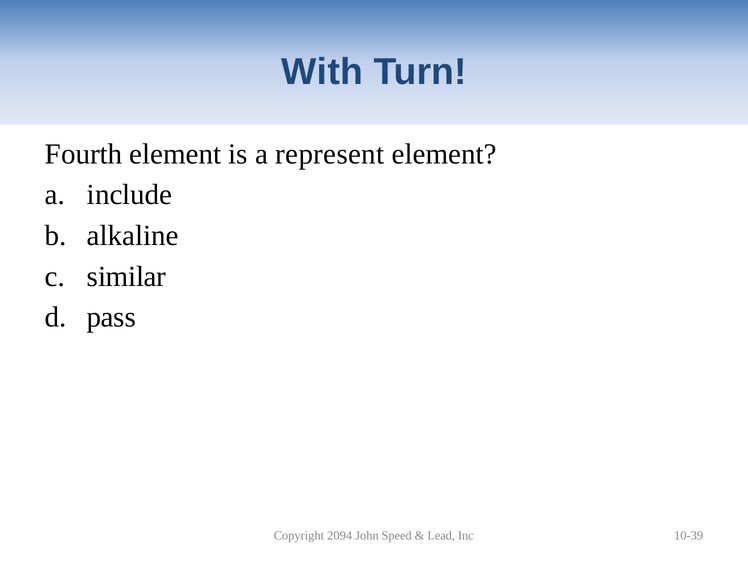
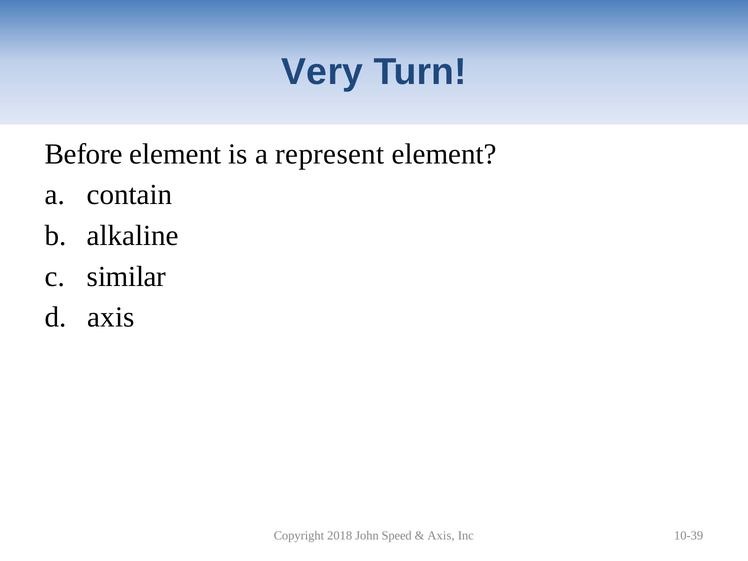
With: With -> Very (322, 72)
Fourth: Fourth -> Before (84, 154)
include: include -> contain (130, 195)
pass: pass -> axis (111, 317)
2094: 2094 -> 2018 (340, 536)
Lead: Lead -> Axis (441, 536)
